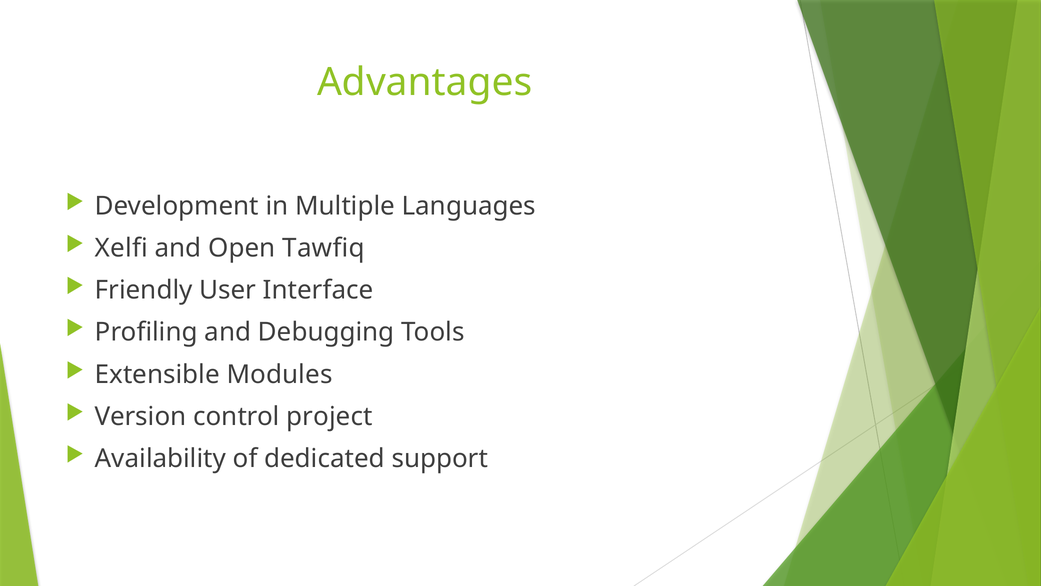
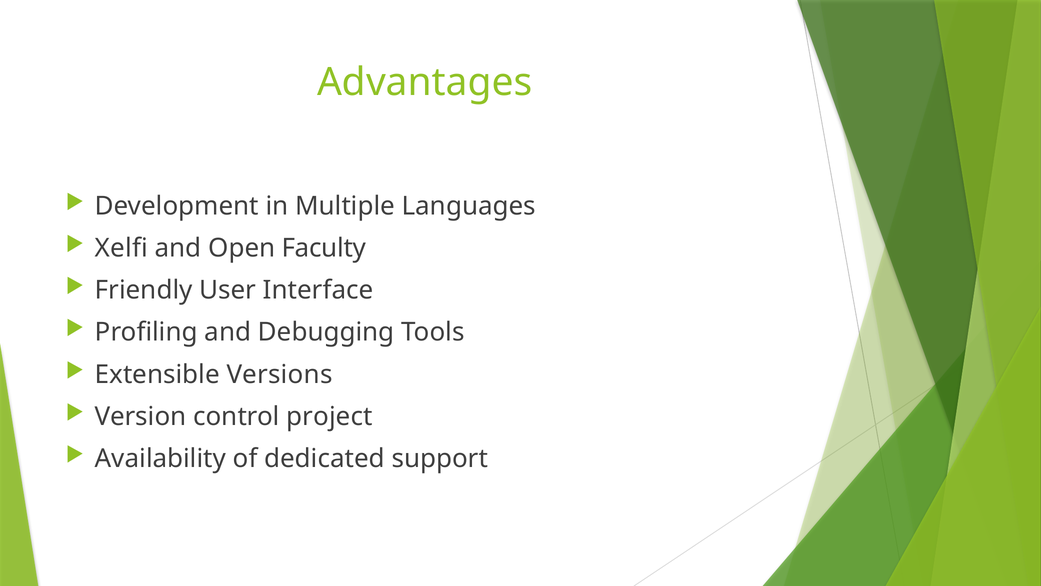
Tawfiq: Tawfiq -> Faculty (324, 248)
Modules: Modules -> Versions (280, 374)
